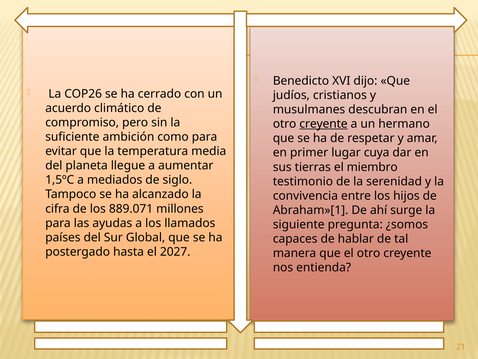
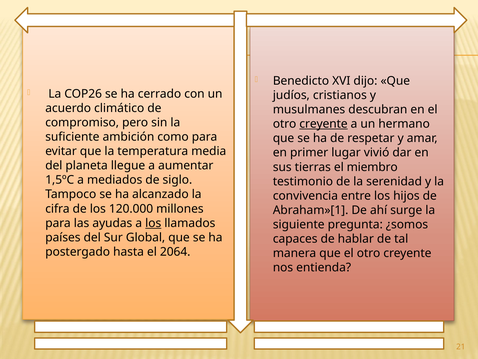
cuya: cuya -> vivió (377, 152)
889.071: 889.071 -> 120.000 (131, 208)
los underline: none -> present (153, 223)
2027: 2027 -> 2064 (175, 251)
